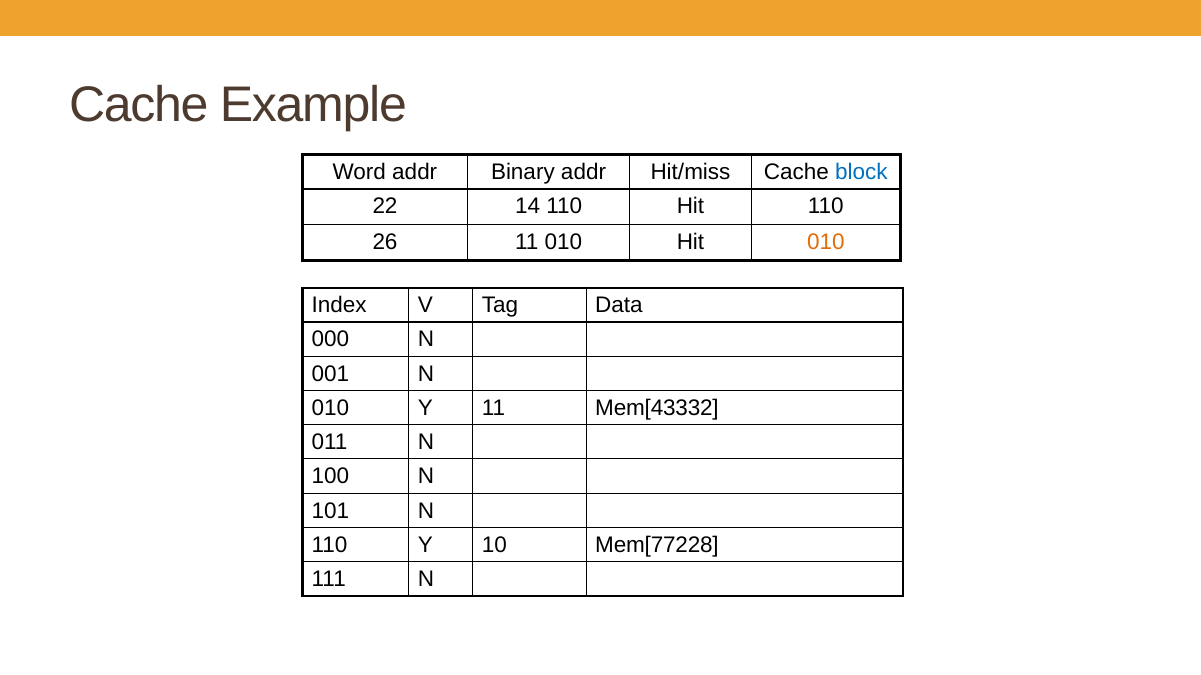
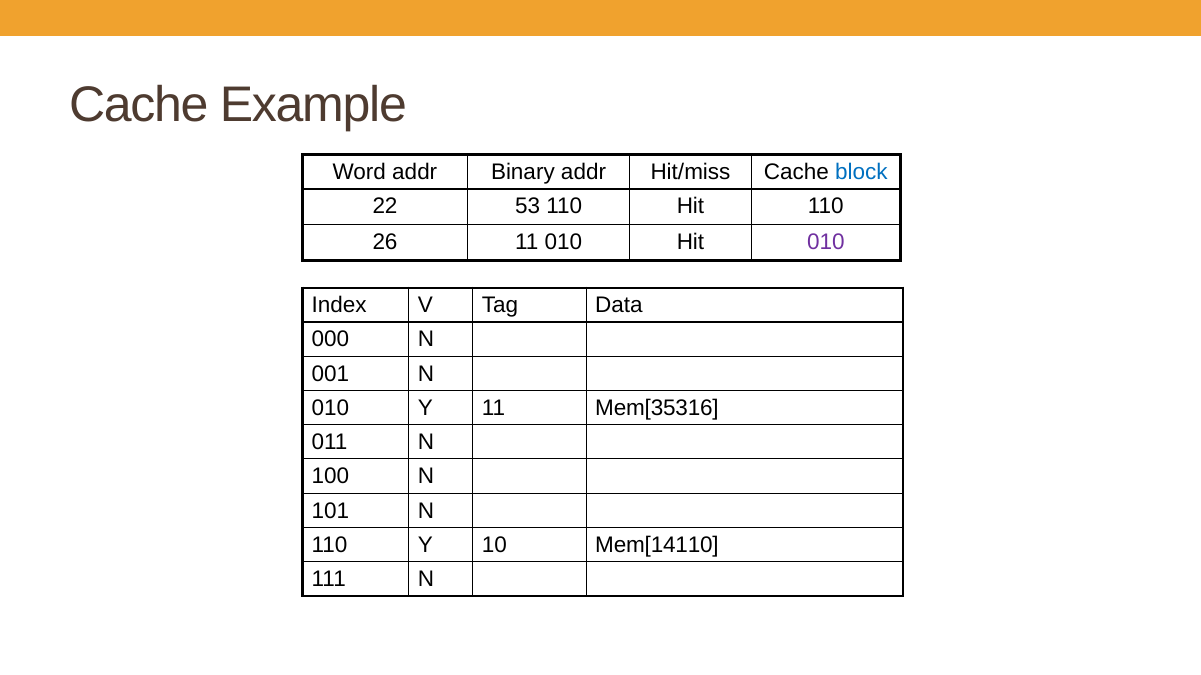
14: 14 -> 53 (528, 206)
010 colour: orange -> purple (826, 242)
Mem[43332: Mem[43332 -> Mem[35316 (657, 408)
Mem[77228: Mem[77228 -> Mem[14110 (657, 545)
